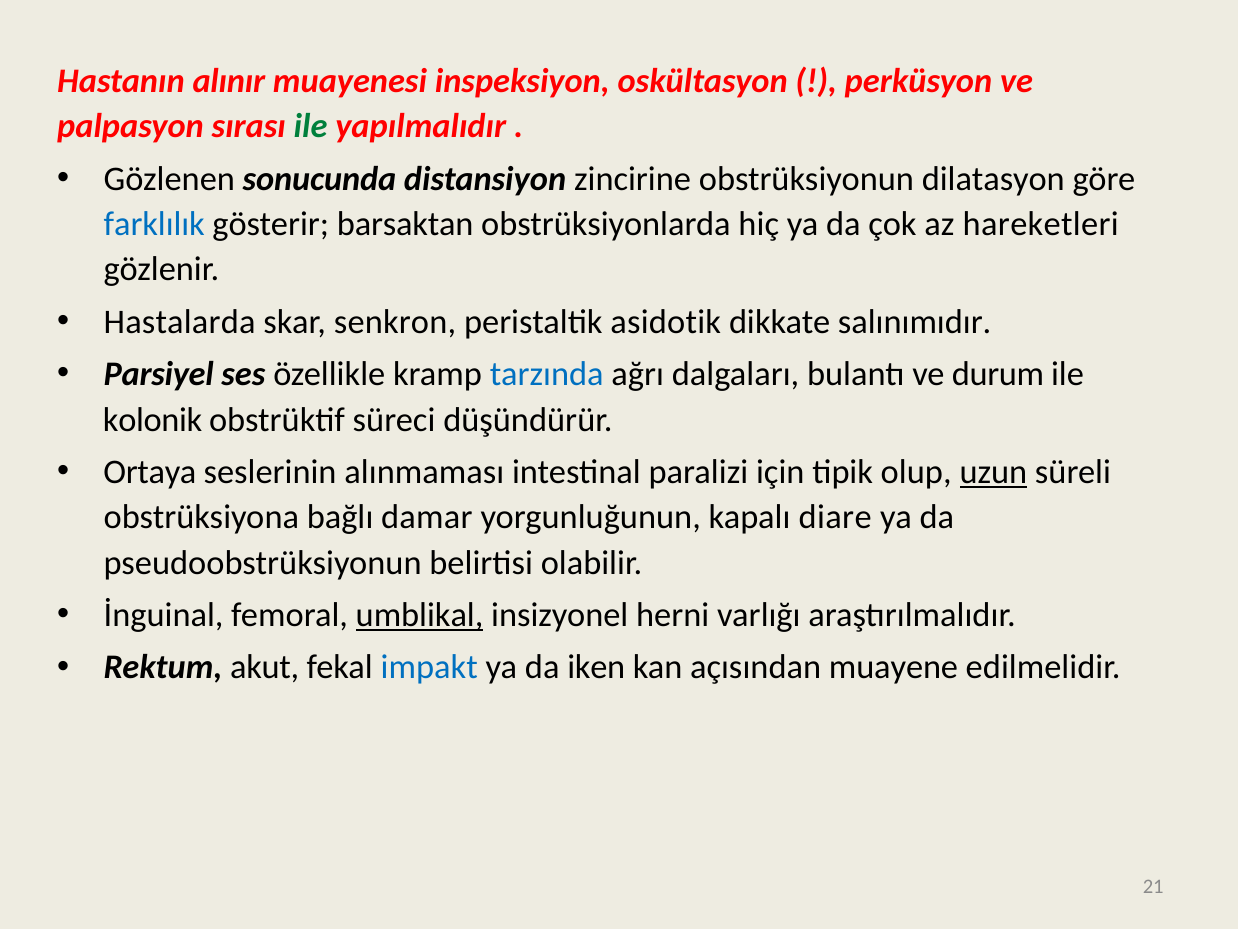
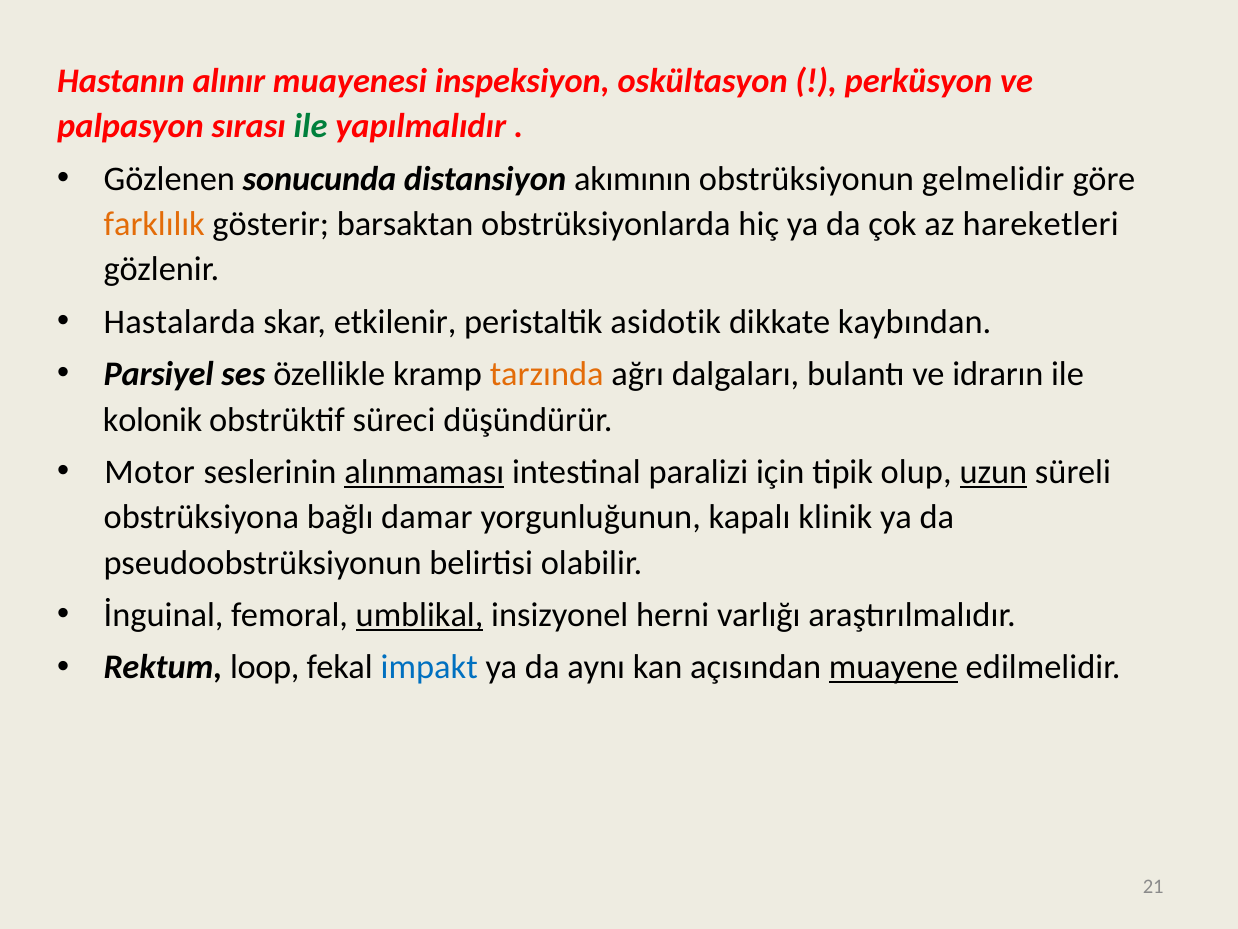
zincirine: zincirine -> akımının (633, 179)
dilatasyon: dilatasyon -> gelmelidir (993, 179)
farklılık colour: blue -> orange (154, 224)
senkron: senkron -> etkilenir (395, 322)
salınımıdır: salınımıdır -> kaybından (915, 322)
tarzında colour: blue -> orange (547, 374)
durum: durum -> idrarın (998, 374)
Ortaya: Ortaya -> Motor (150, 472)
alınmaması underline: none -> present (424, 472)
diare: diare -> klinik (835, 517)
akut: akut -> loop (265, 667)
iken: iken -> aynı (596, 667)
muayene underline: none -> present (893, 667)
